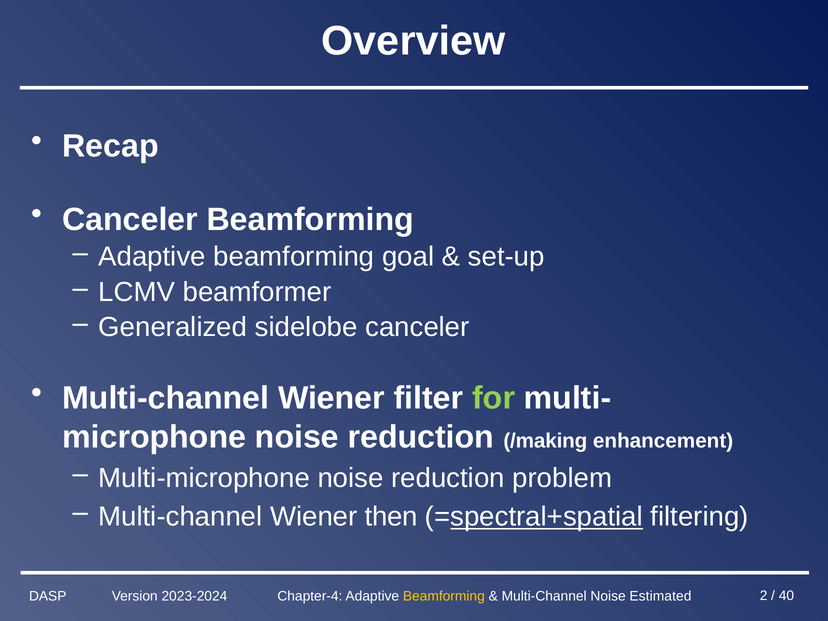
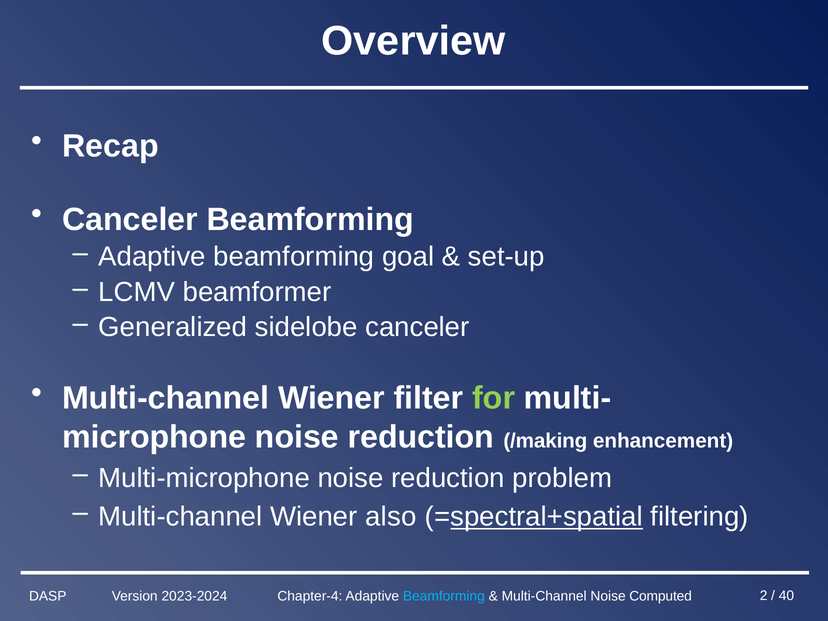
then: then -> also (391, 517)
Beamforming colour: yellow -> light blue (444, 596)
Estimated: Estimated -> Computed (661, 596)
